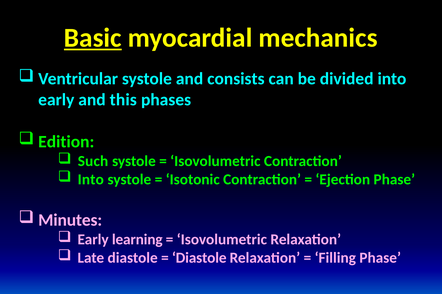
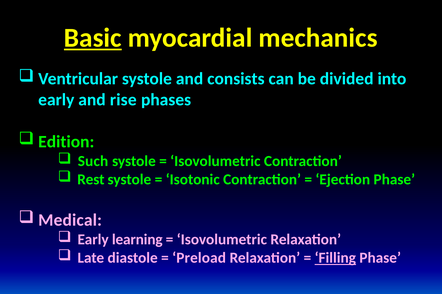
this: this -> rise (123, 100)
Into: Into -> Rest (91, 180)
Minutes: Minutes -> Medical (70, 221)
Diastole: Diastole -> Preload (199, 258)
Filling underline: none -> present (335, 258)
